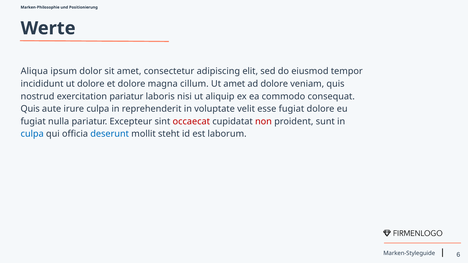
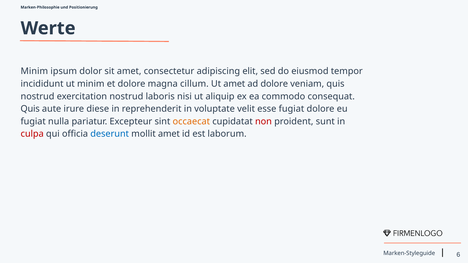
Aliqua: Aliqua -> Minim (34, 71)
ut dolore: dolore -> minim (91, 84)
exercitation pariatur: pariatur -> nostrud (126, 96)
irure culpa: culpa -> diese (98, 109)
occaecat colour: red -> orange (191, 122)
culpa colour: blue -> red (32, 134)
mollit steht: steht -> amet (169, 134)
